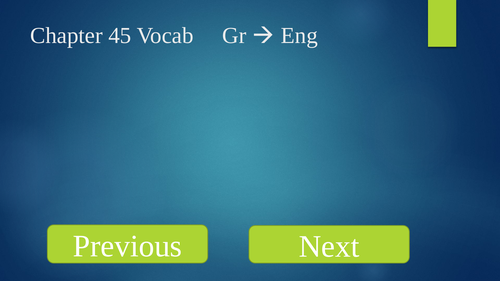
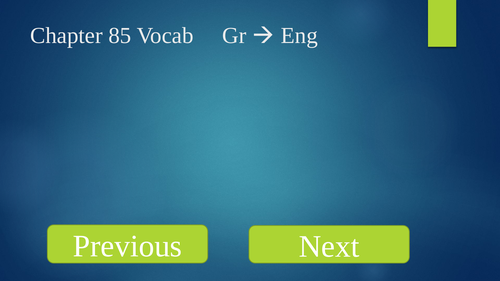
45: 45 -> 85 (120, 36)
